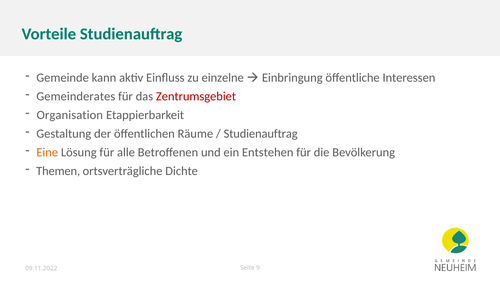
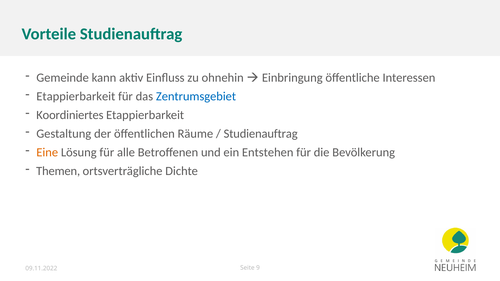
einzelne: einzelne -> ohnehin (223, 78)
Gemeinderates: Gemeinderates -> Etappierbarkeit (76, 96)
Zentrumsgebiet colour: red -> blue (196, 96)
Organisation: Organisation -> Koordiniertes (70, 115)
